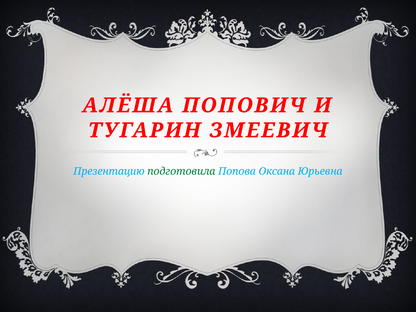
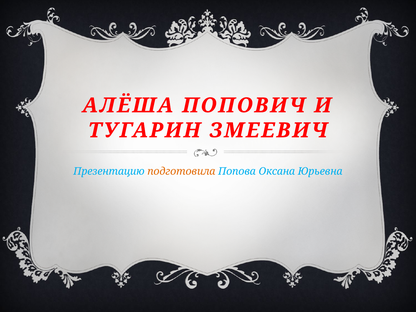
подготовила colour: green -> orange (181, 171)
